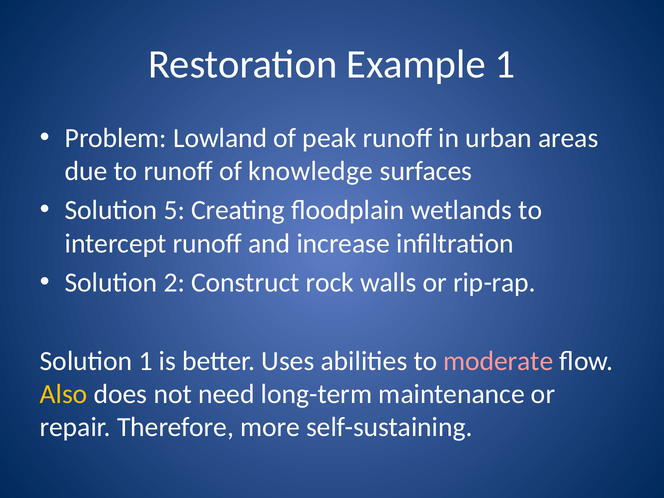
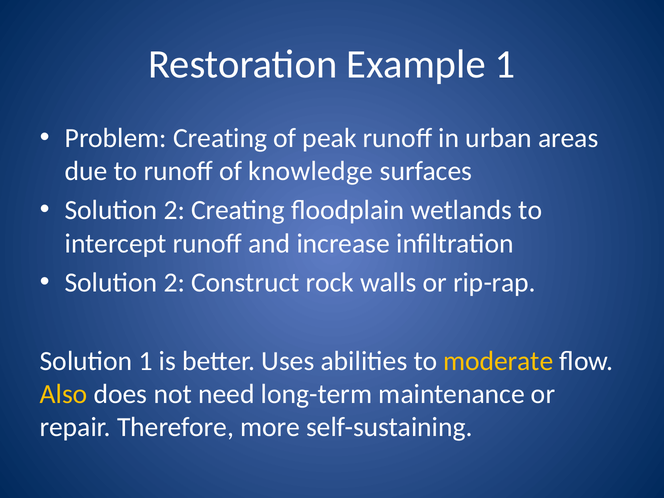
Problem Lowland: Lowland -> Creating (220, 138)
5: 5 -> 2 (174, 210)
moderate colour: pink -> yellow (498, 361)
